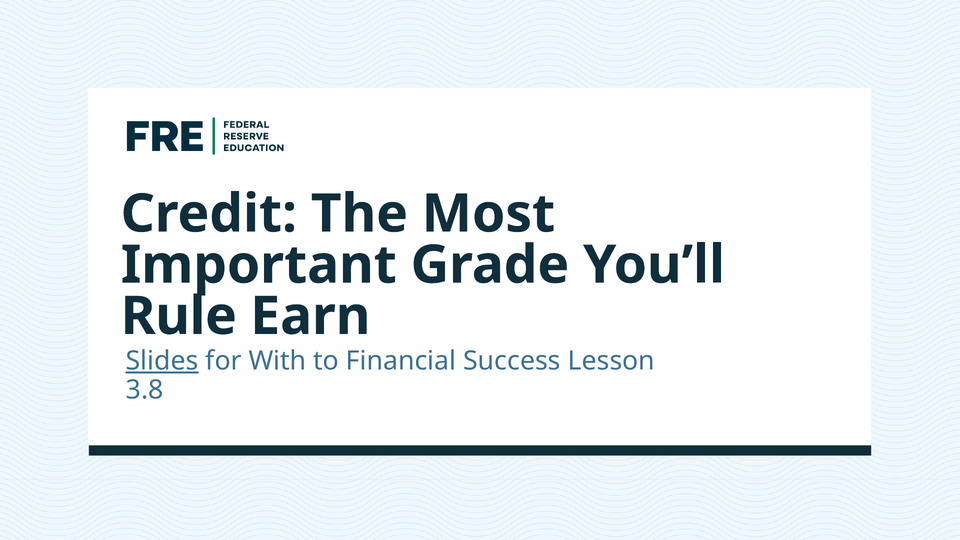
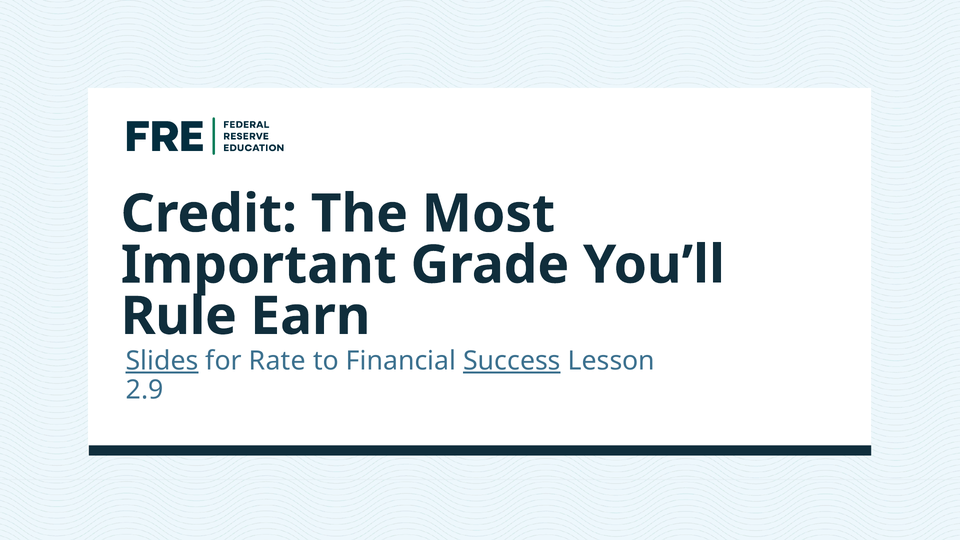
With: With -> Rate (277, 361)
Success underline: none -> present (512, 361)
3.8: 3.8 -> 2.9 (145, 390)
